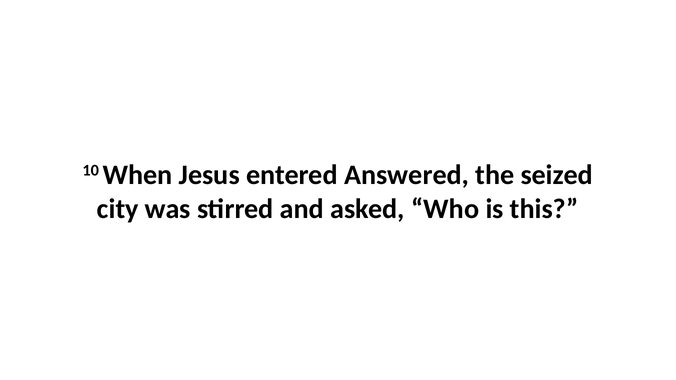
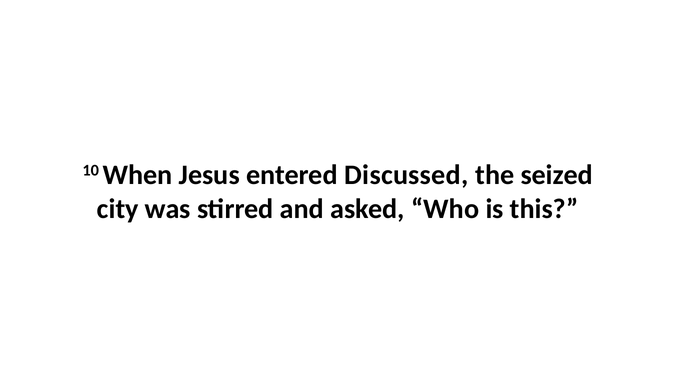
Answered: Answered -> Discussed (406, 175)
